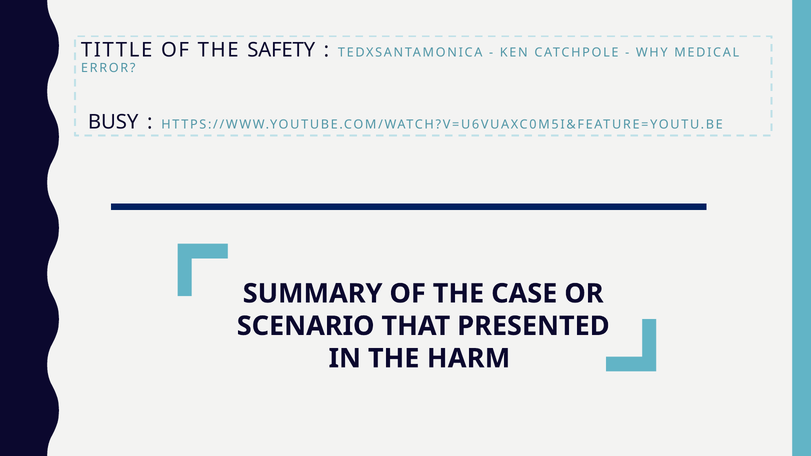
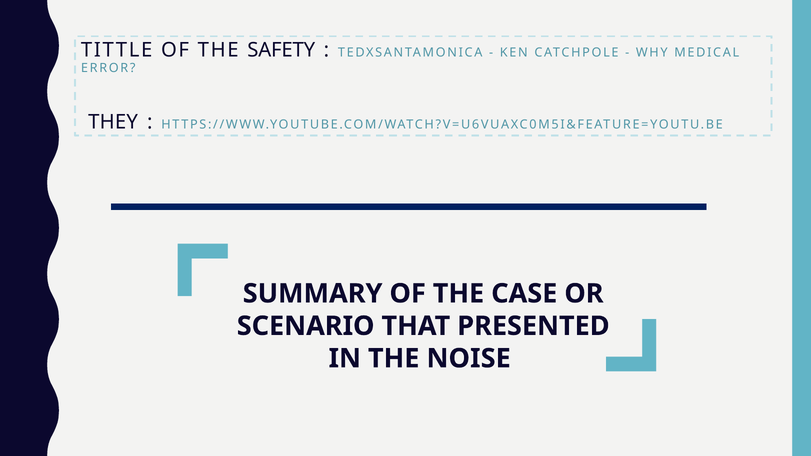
BUSY: BUSY -> THEY (113, 122)
HARM: HARM -> NOISE (469, 359)
